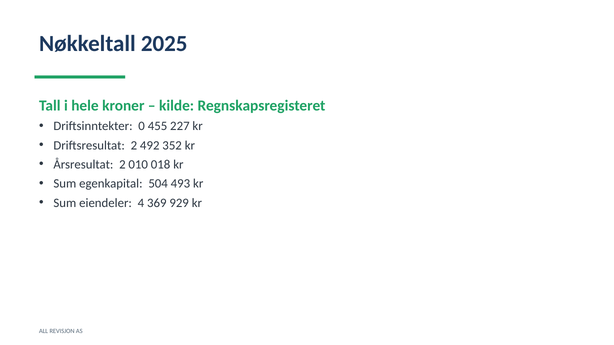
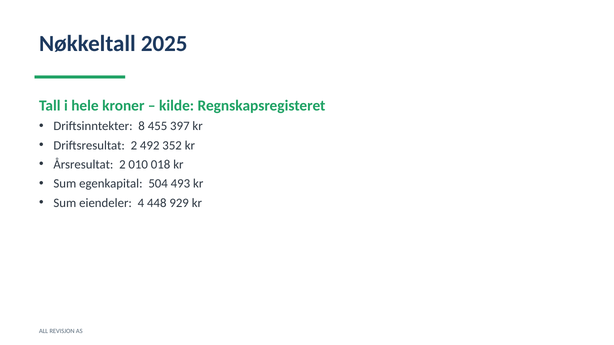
0: 0 -> 8 (142, 126)
227: 227 -> 397 (180, 126)
369: 369 -> 448 (157, 203)
